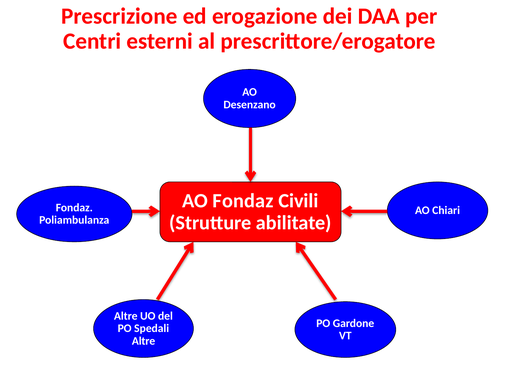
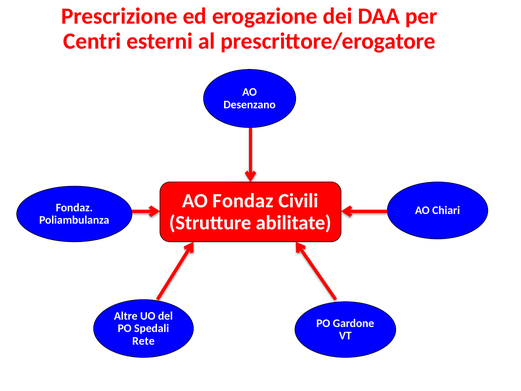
Altre: Altre -> Rete (143, 341)
